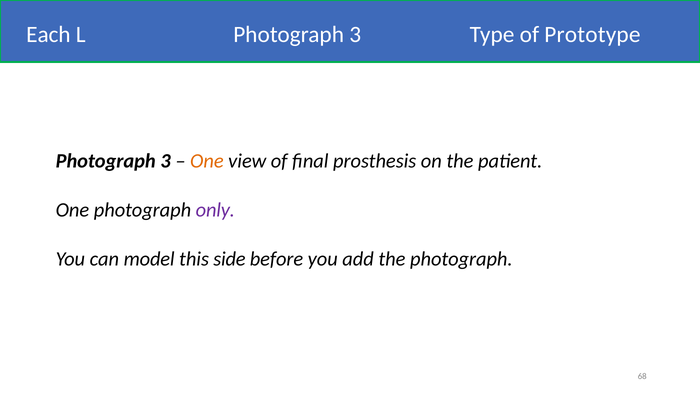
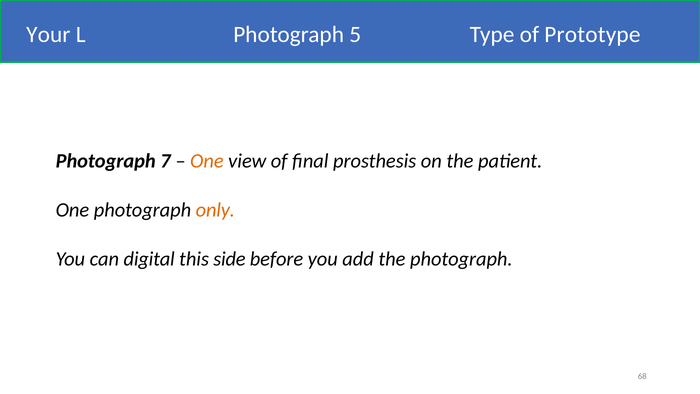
Each: Each -> Your (48, 35)
L Photograph 3: 3 -> 5 (355, 35)
3: 3 -> 7 (166, 161)
only colour: purple -> orange (215, 210)
model: model -> digital (149, 259)
